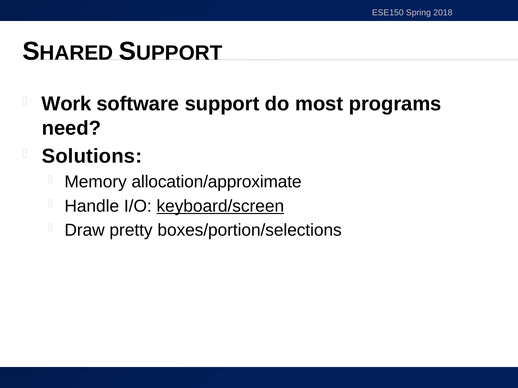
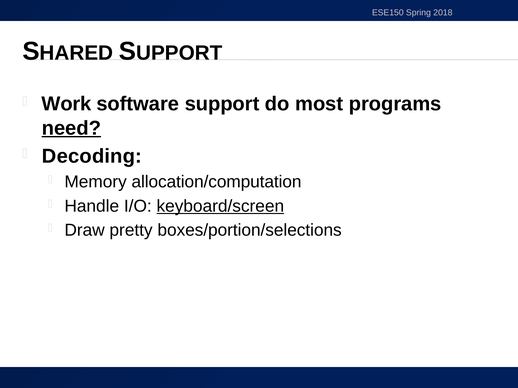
need underline: none -> present (71, 128)
Solutions: Solutions -> Decoding (92, 157)
allocation/approximate: allocation/approximate -> allocation/computation (217, 182)
